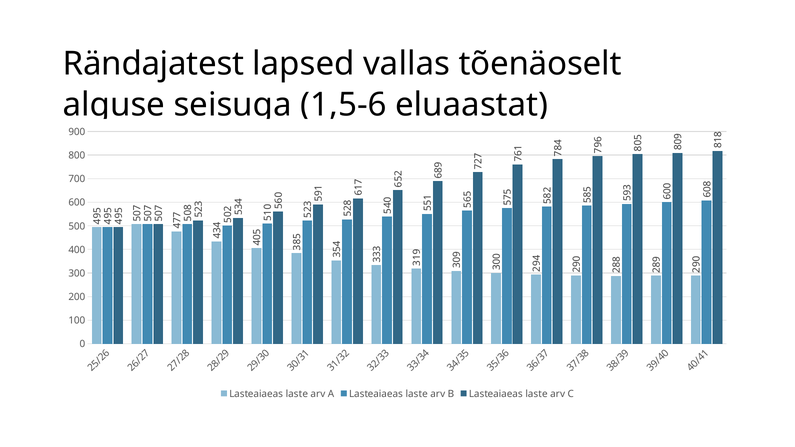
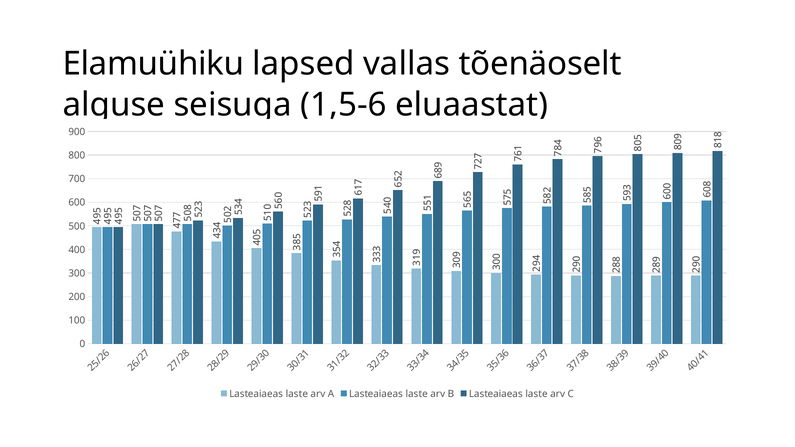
Rändajatest: Rändajatest -> Elamuühiku (153, 64)
